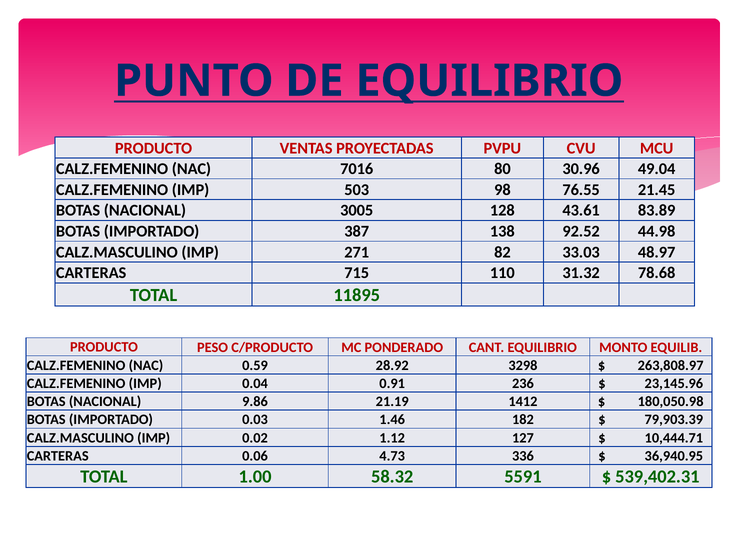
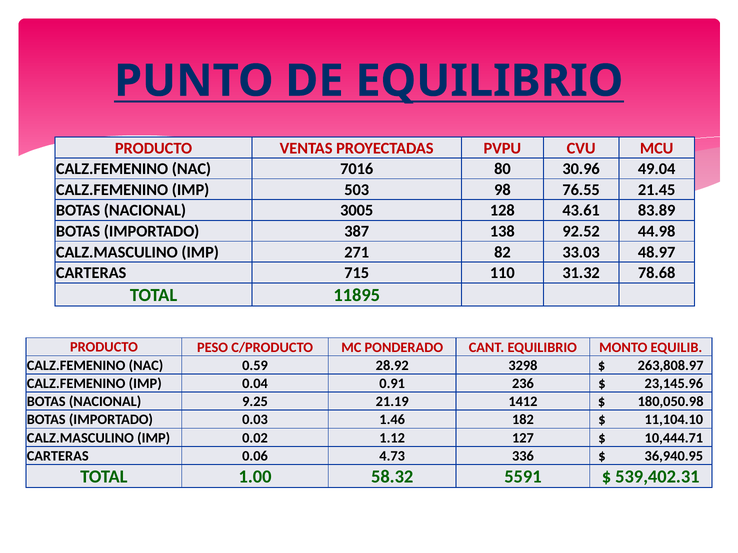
9.86: 9.86 -> 9.25 (255, 402)
79,903.39: 79,903.39 -> 11,104.10 (674, 420)
